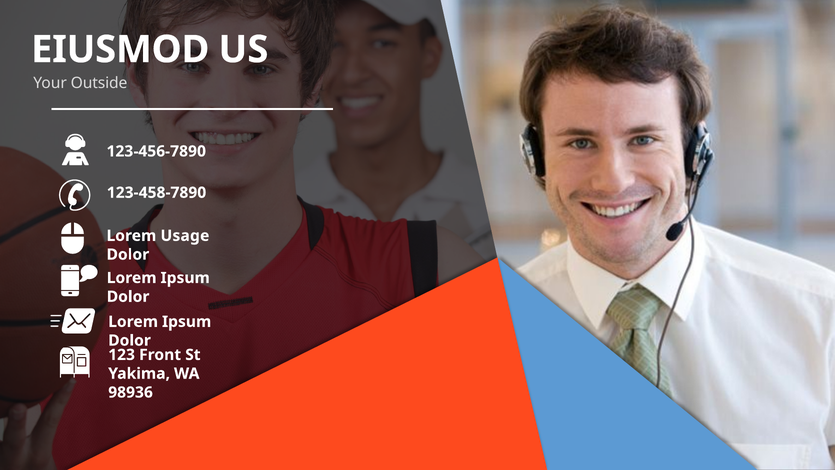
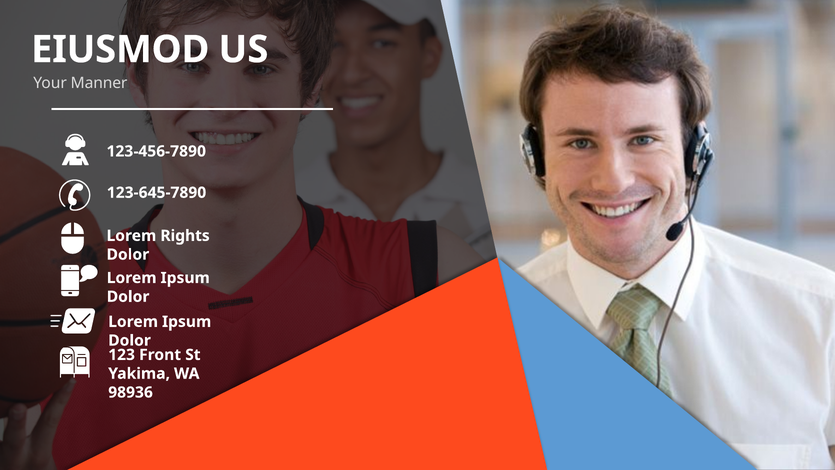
Outside: Outside -> Manner (99, 83)
123-458-7890: 123-458-7890 -> 123-645-7890 (157, 193)
Usage: Usage -> Rights (185, 236)
